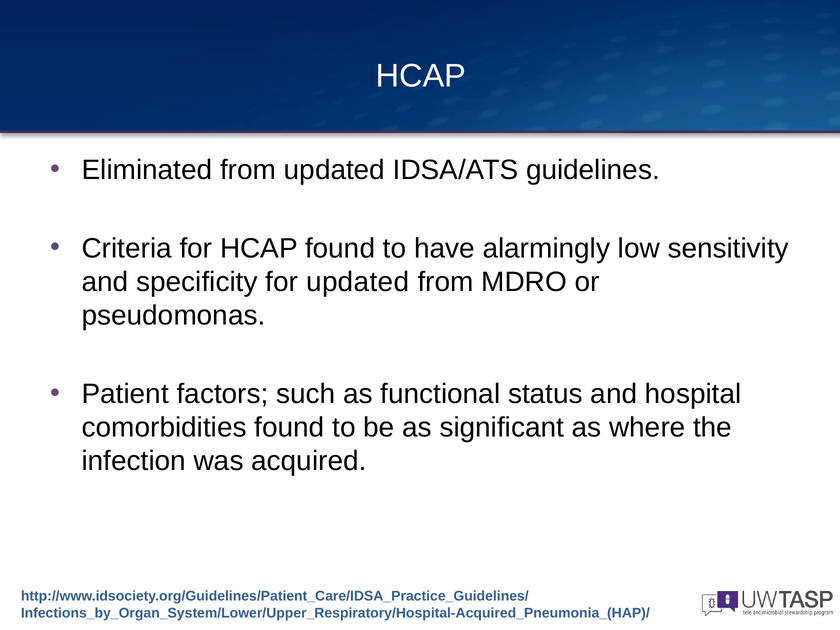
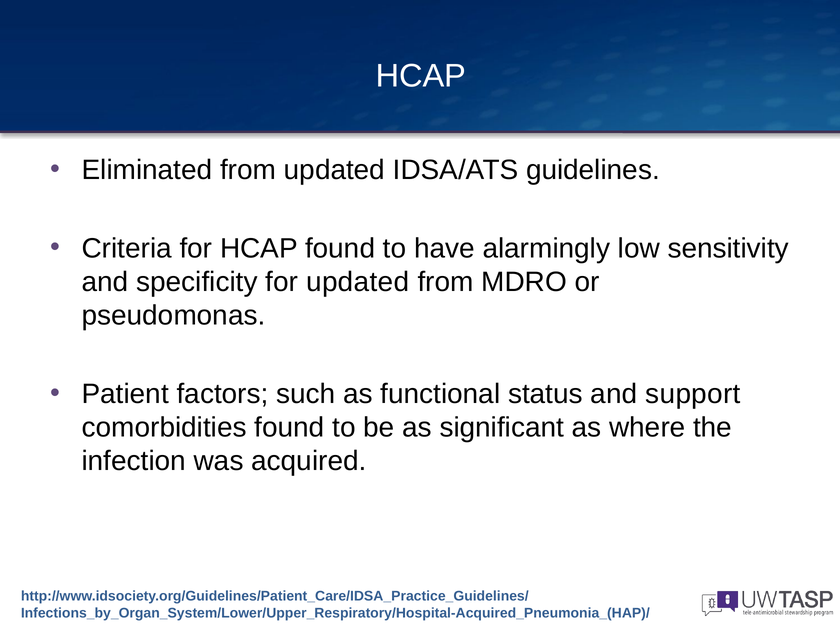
hospital: hospital -> support (693, 394)
